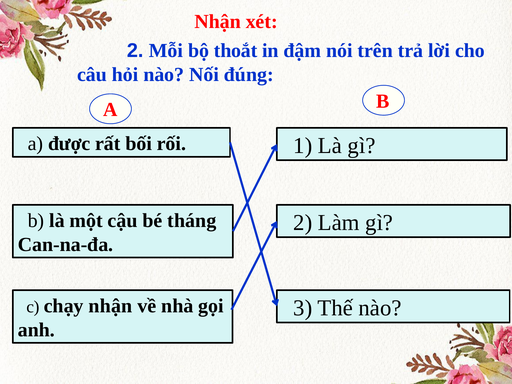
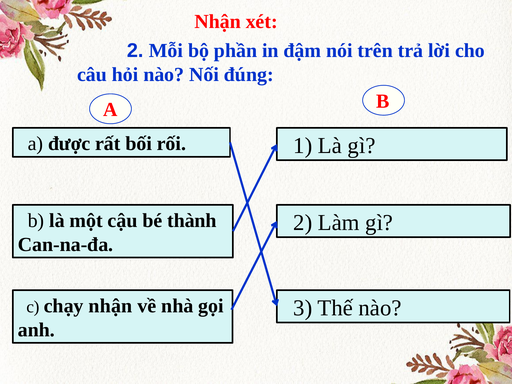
thoắt: thoắt -> phần (236, 51)
tháng: tháng -> thành (192, 221)
